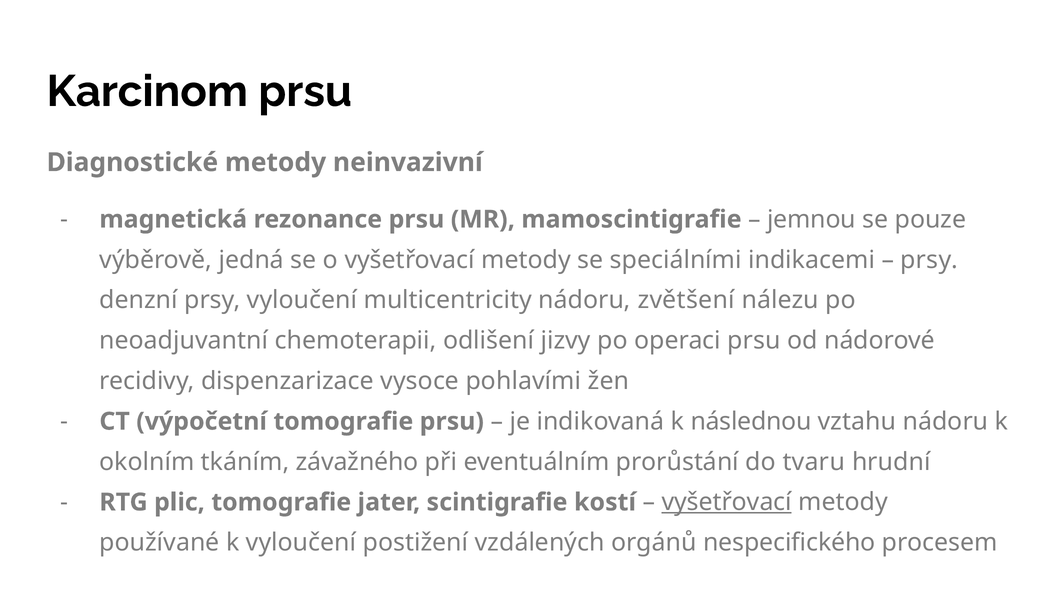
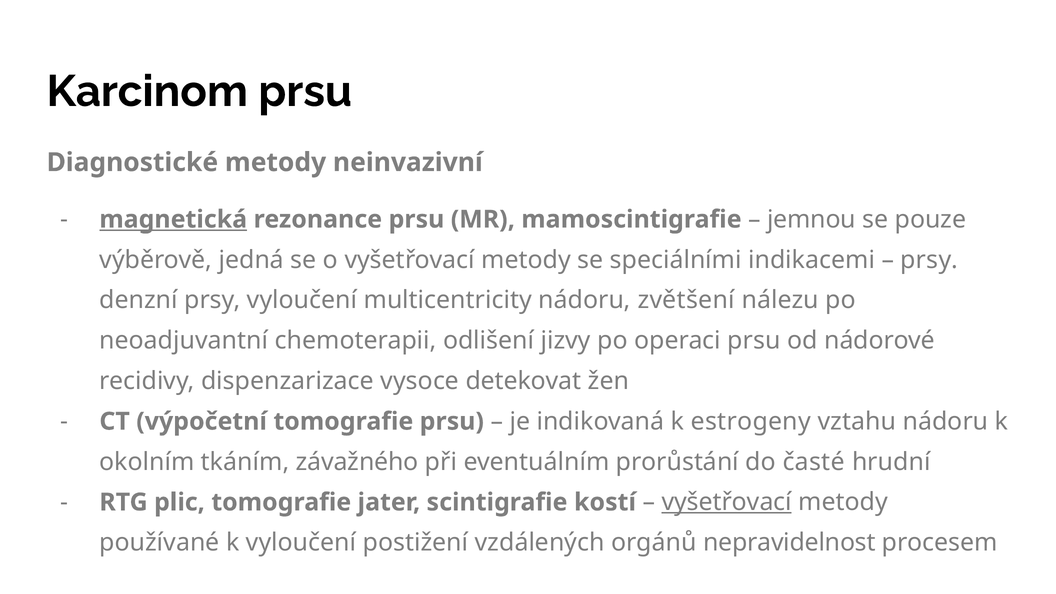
magnetická underline: none -> present (173, 219)
pohlavími: pohlavími -> detekovat (523, 381)
následnou: následnou -> estrogeny (751, 421)
tvaru: tvaru -> časté (814, 462)
nespecifického: nespecifického -> nepravidelnost (789, 543)
